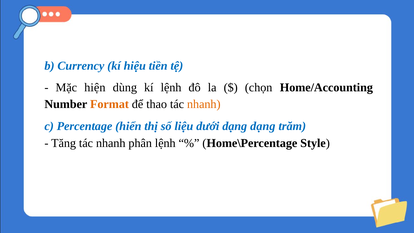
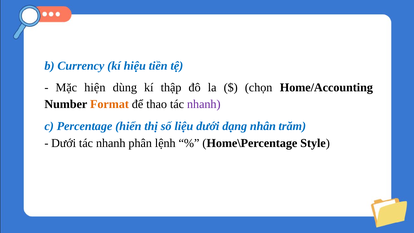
kí lệnh: lệnh -> thập (171, 88)
nhanh colour: orange -> purple (204, 104)
dạng dạng: dạng -> nhân (263, 126)
Tăng: Tăng -> Dưới (64, 143)
